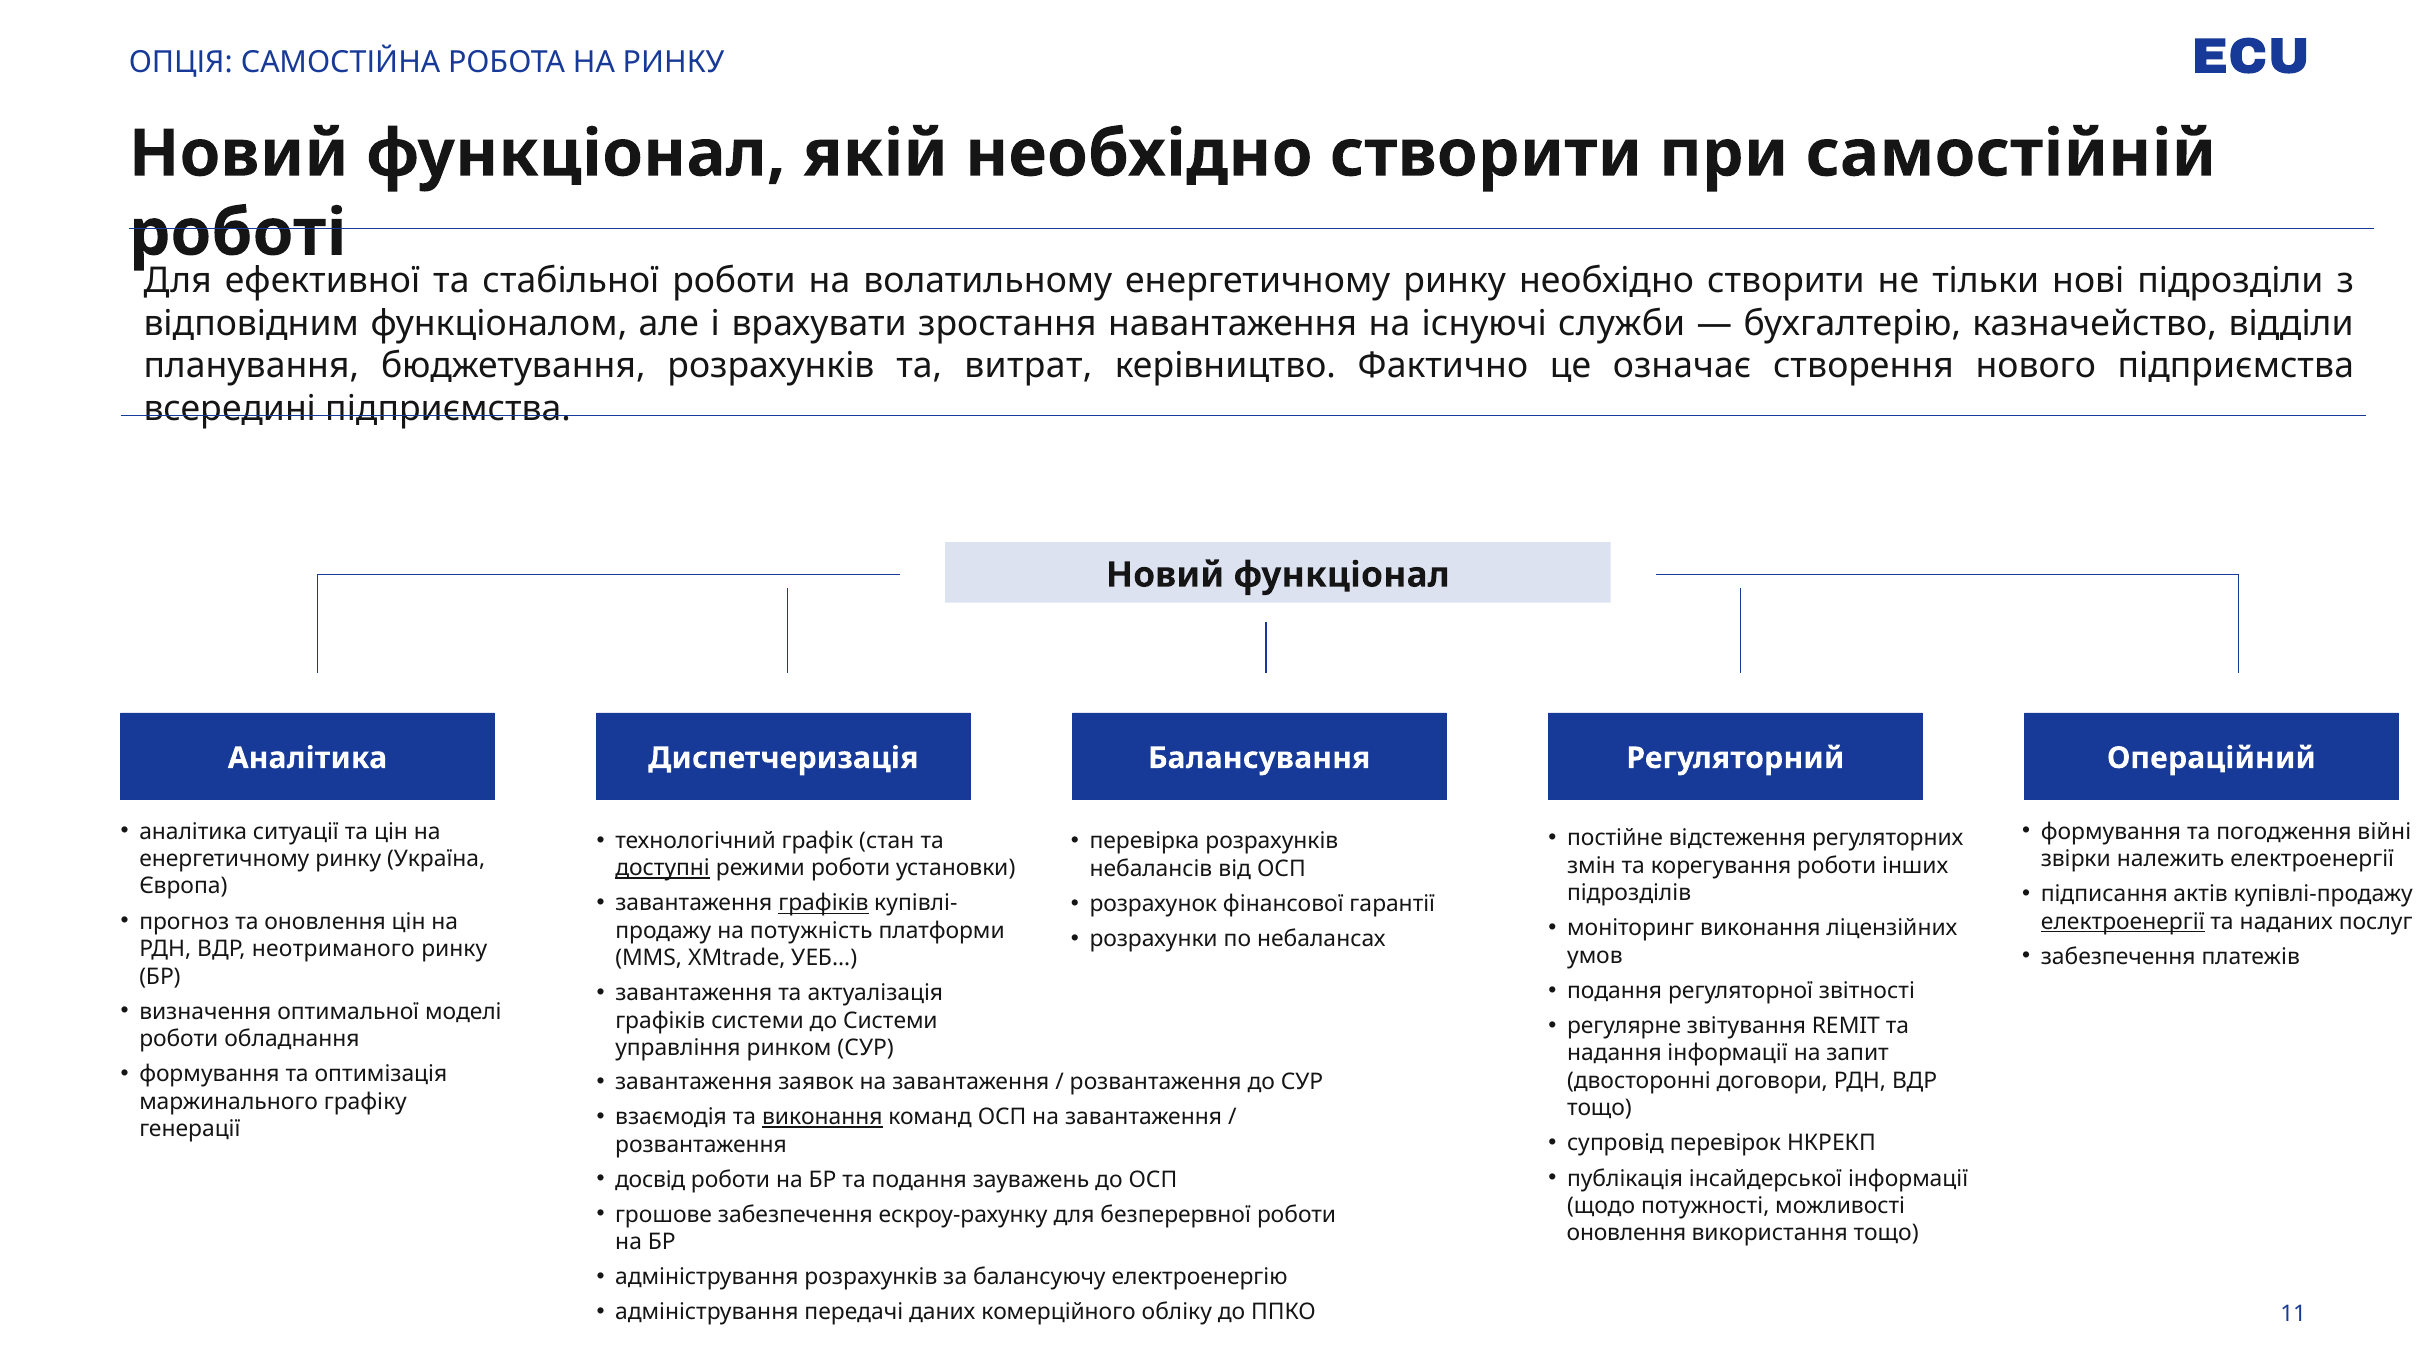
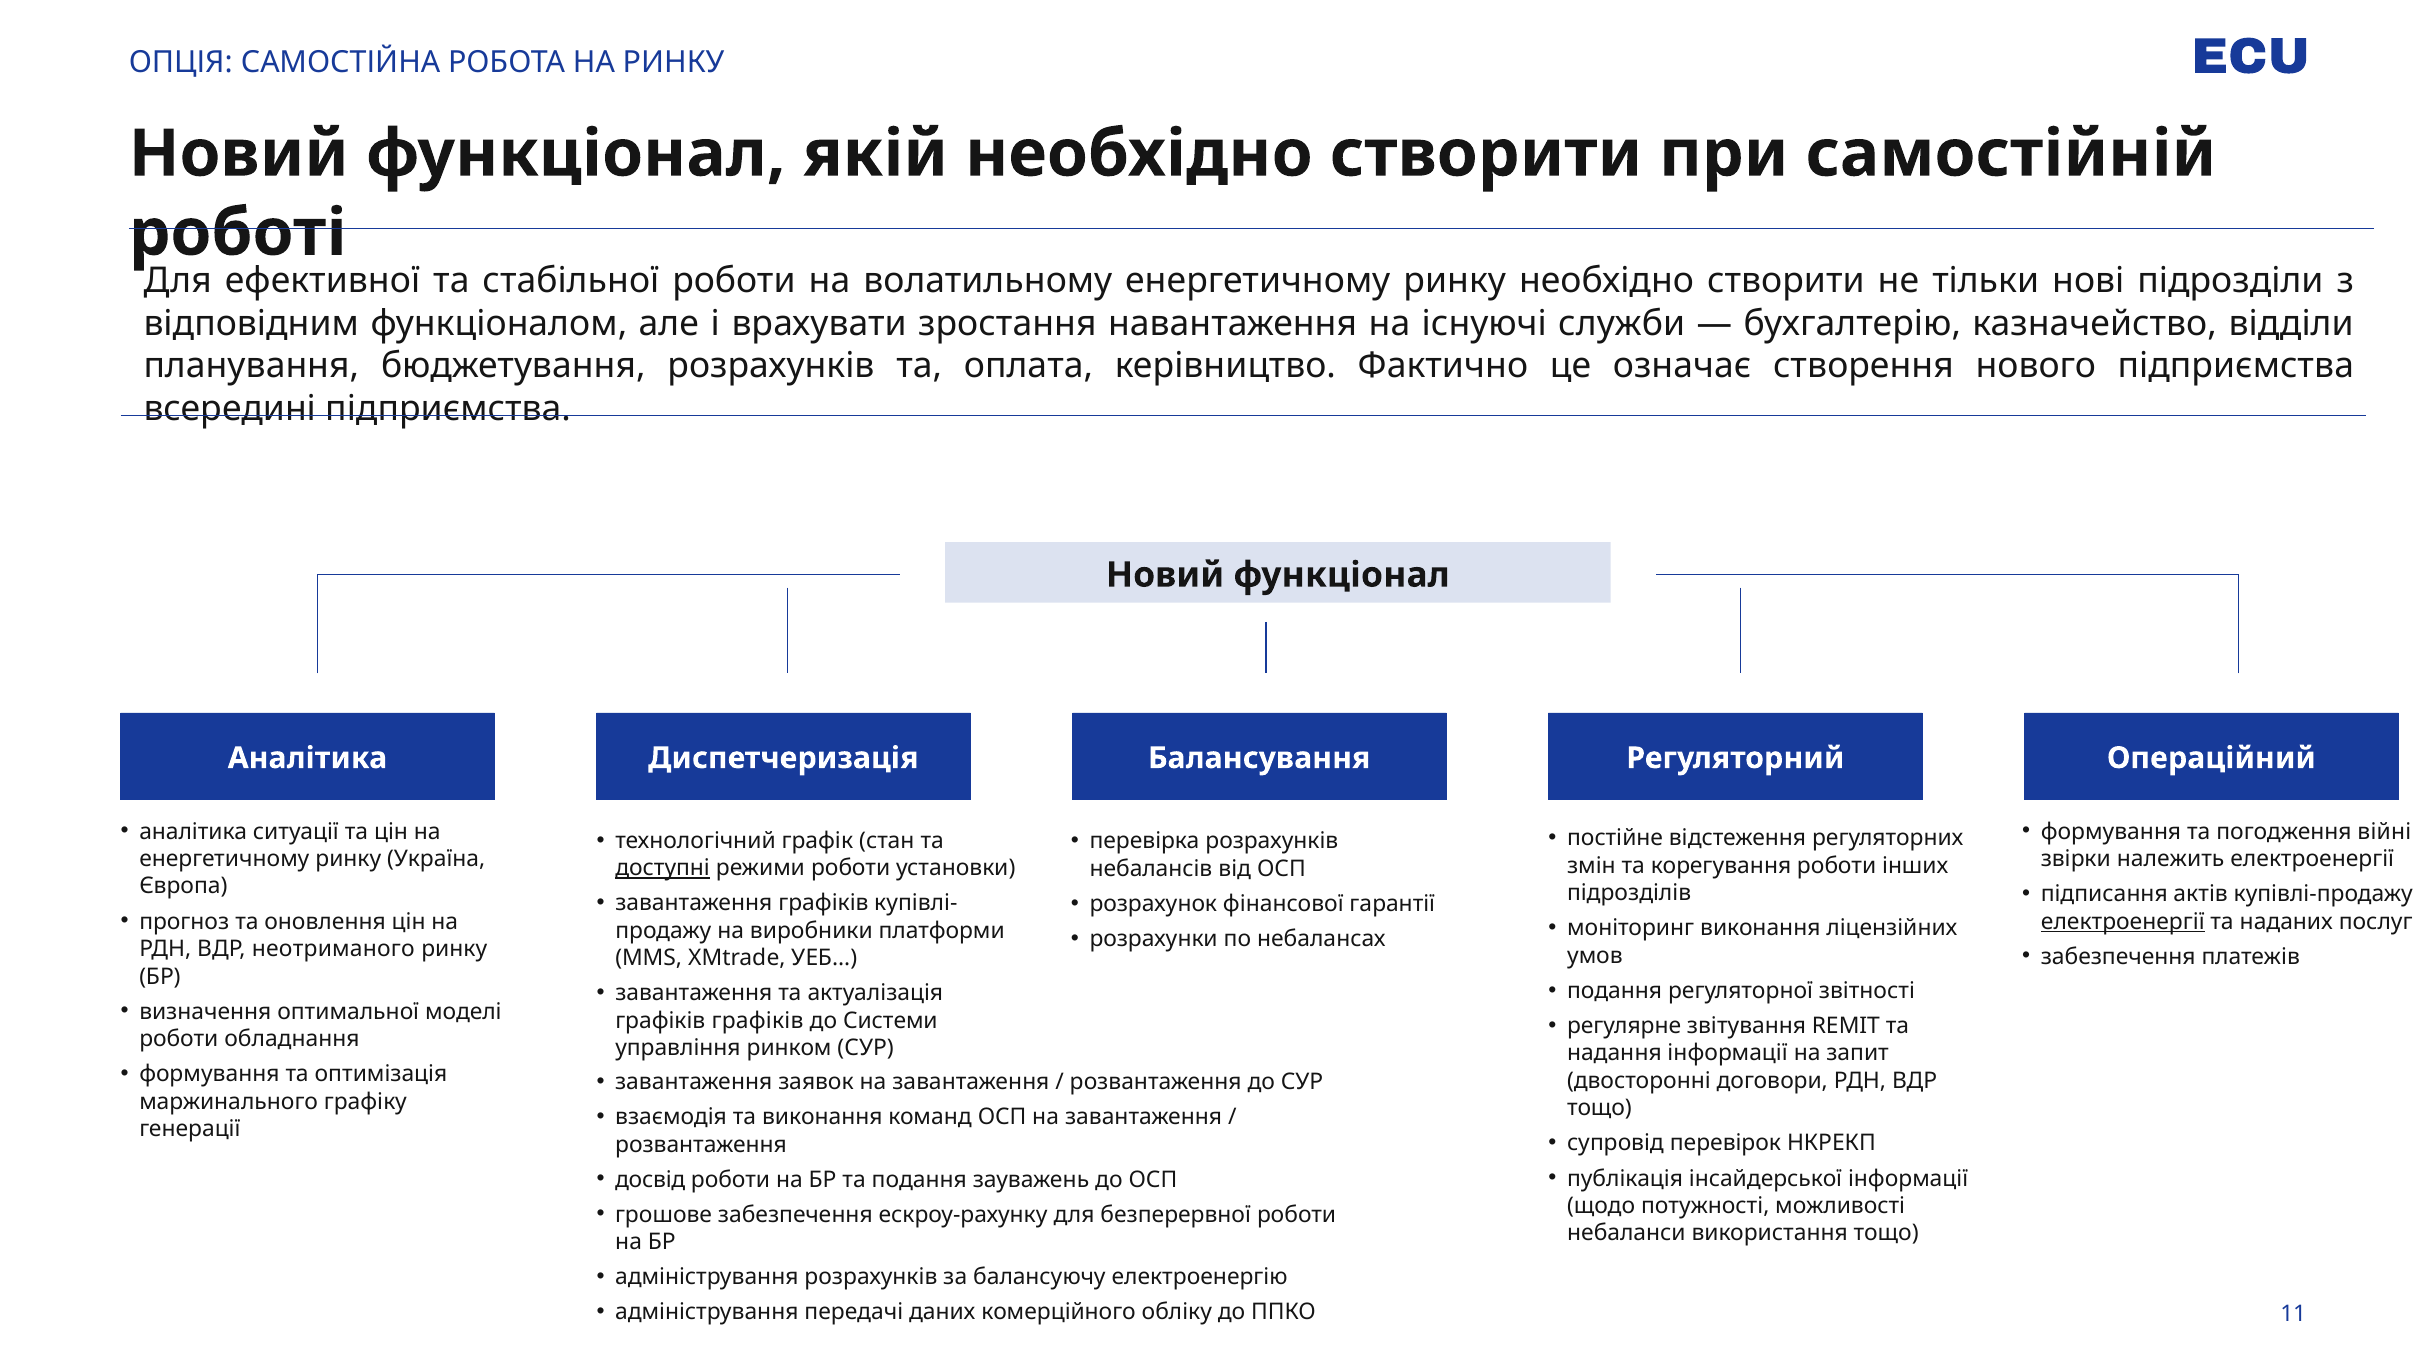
витрат: витрат -> оплата (1029, 366)
графіків underline: present -> none (823, 903)
потужність: потужність -> виробники (811, 931)
графіків системи: системи -> графіків (757, 1021)
виконання underline: present -> none (822, 1117)
оновлення: оновлення -> небаланси (1626, 1233)
